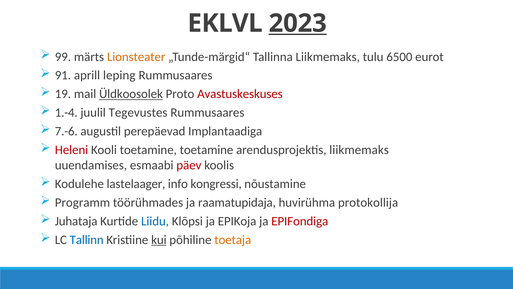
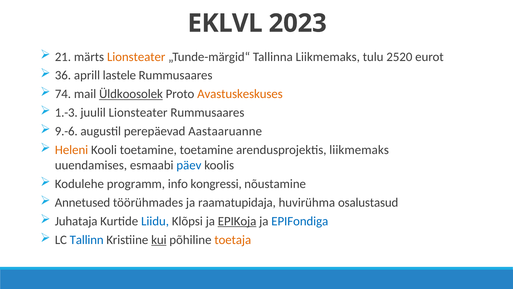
2023 underline: present -> none (298, 23)
99: 99 -> 21 (63, 57)
6500: 6500 -> 2520 (399, 57)
91: 91 -> 36 (63, 75)
leping: leping -> lastele (119, 75)
19: 19 -> 74 (63, 94)
Avastuskeskuses colour: red -> orange (240, 94)
1.-4: 1.-4 -> 1.-3 (66, 112)
juulil Tegevustes: Tegevustes -> Lionsteater (138, 112)
7.-6: 7.-6 -> 9.-6 (66, 131)
Implantaadiga: Implantaadiga -> Aastaaruanne (225, 131)
Heleni colour: red -> orange (72, 150)
päev colour: red -> blue (189, 165)
lastelaager: lastelaager -> programm (136, 184)
Programm: Programm -> Annetused (83, 202)
protokollija: protokollija -> osalustasud (368, 202)
EPIKoja underline: none -> present (237, 221)
EPIFondiga colour: red -> blue (300, 221)
